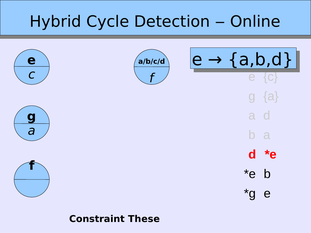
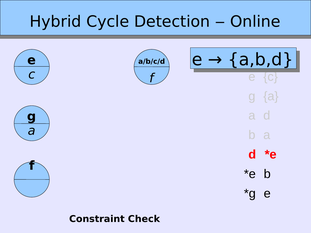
These: These -> Check (144, 219)
